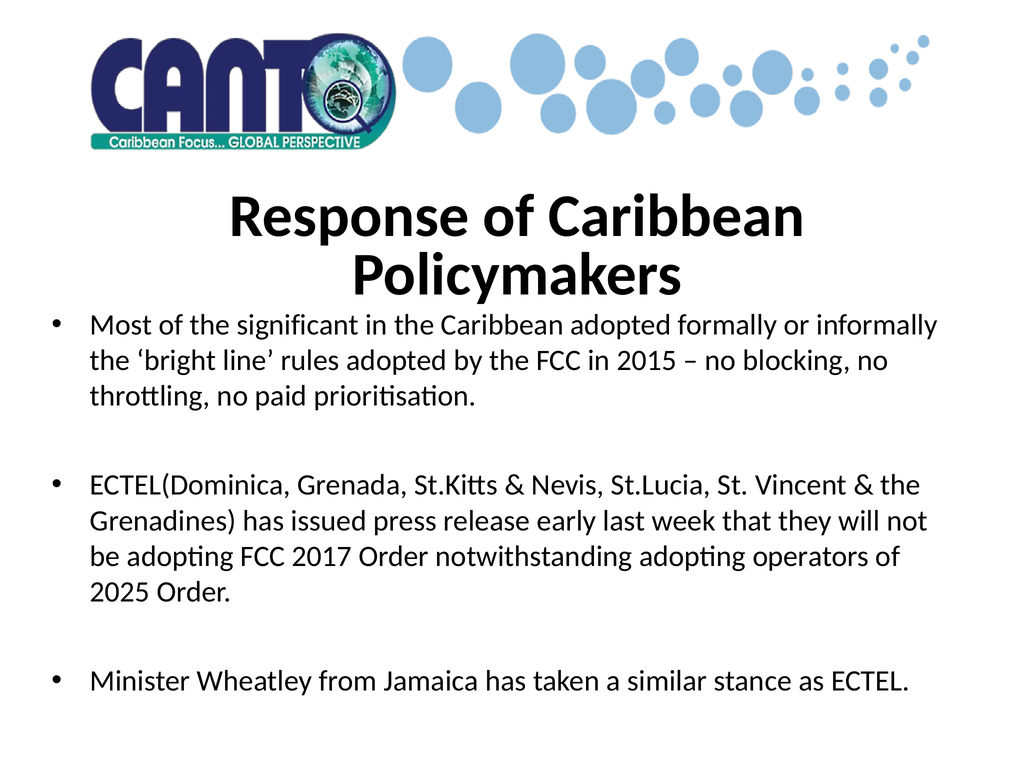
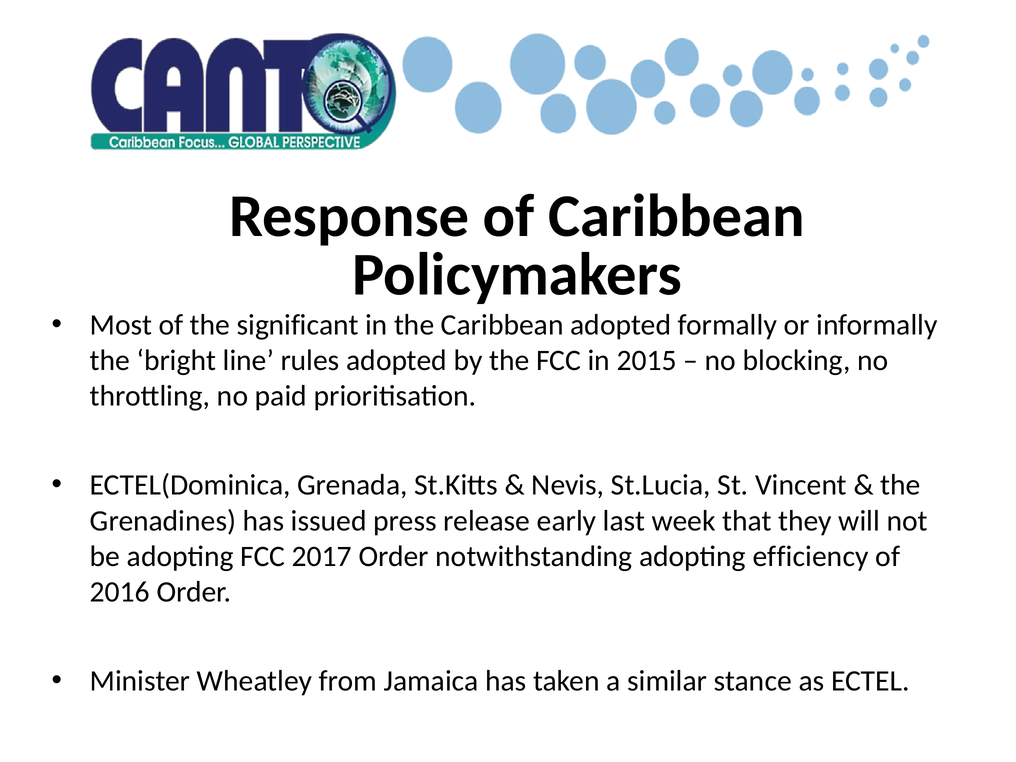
operators: operators -> efficiency (811, 556)
2025: 2025 -> 2016 (120, 592)
